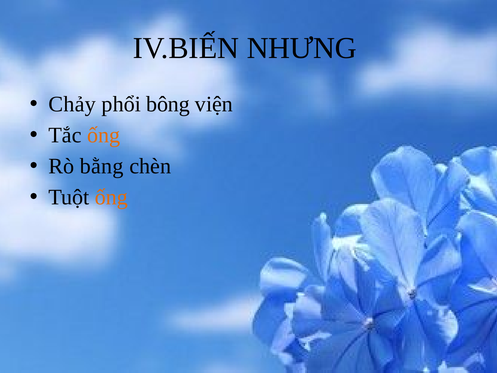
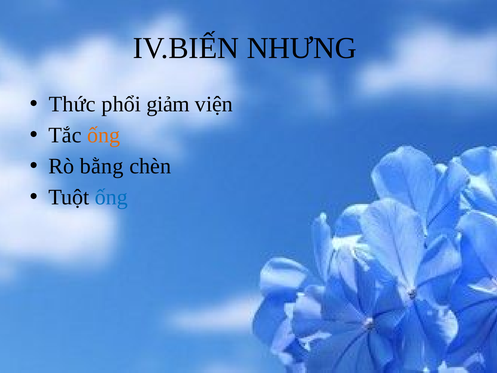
Chảy: Chảy -> Thức (72, 104)
bông: bông -> giảm (168, 104)
ống colour: orange -> blue (111, 197)
